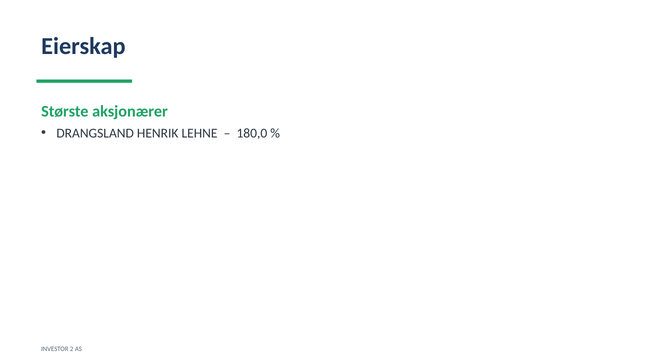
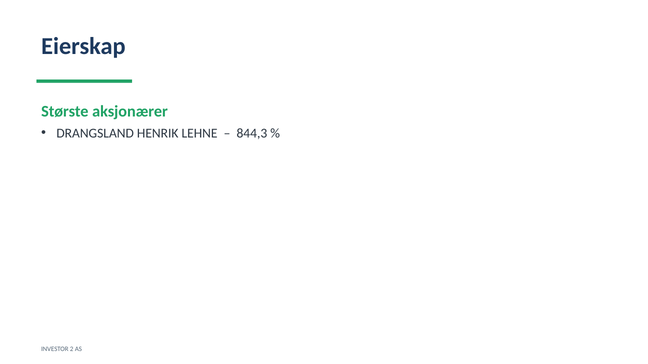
180,0: 180,0 -> 844,3 (252, 133)
